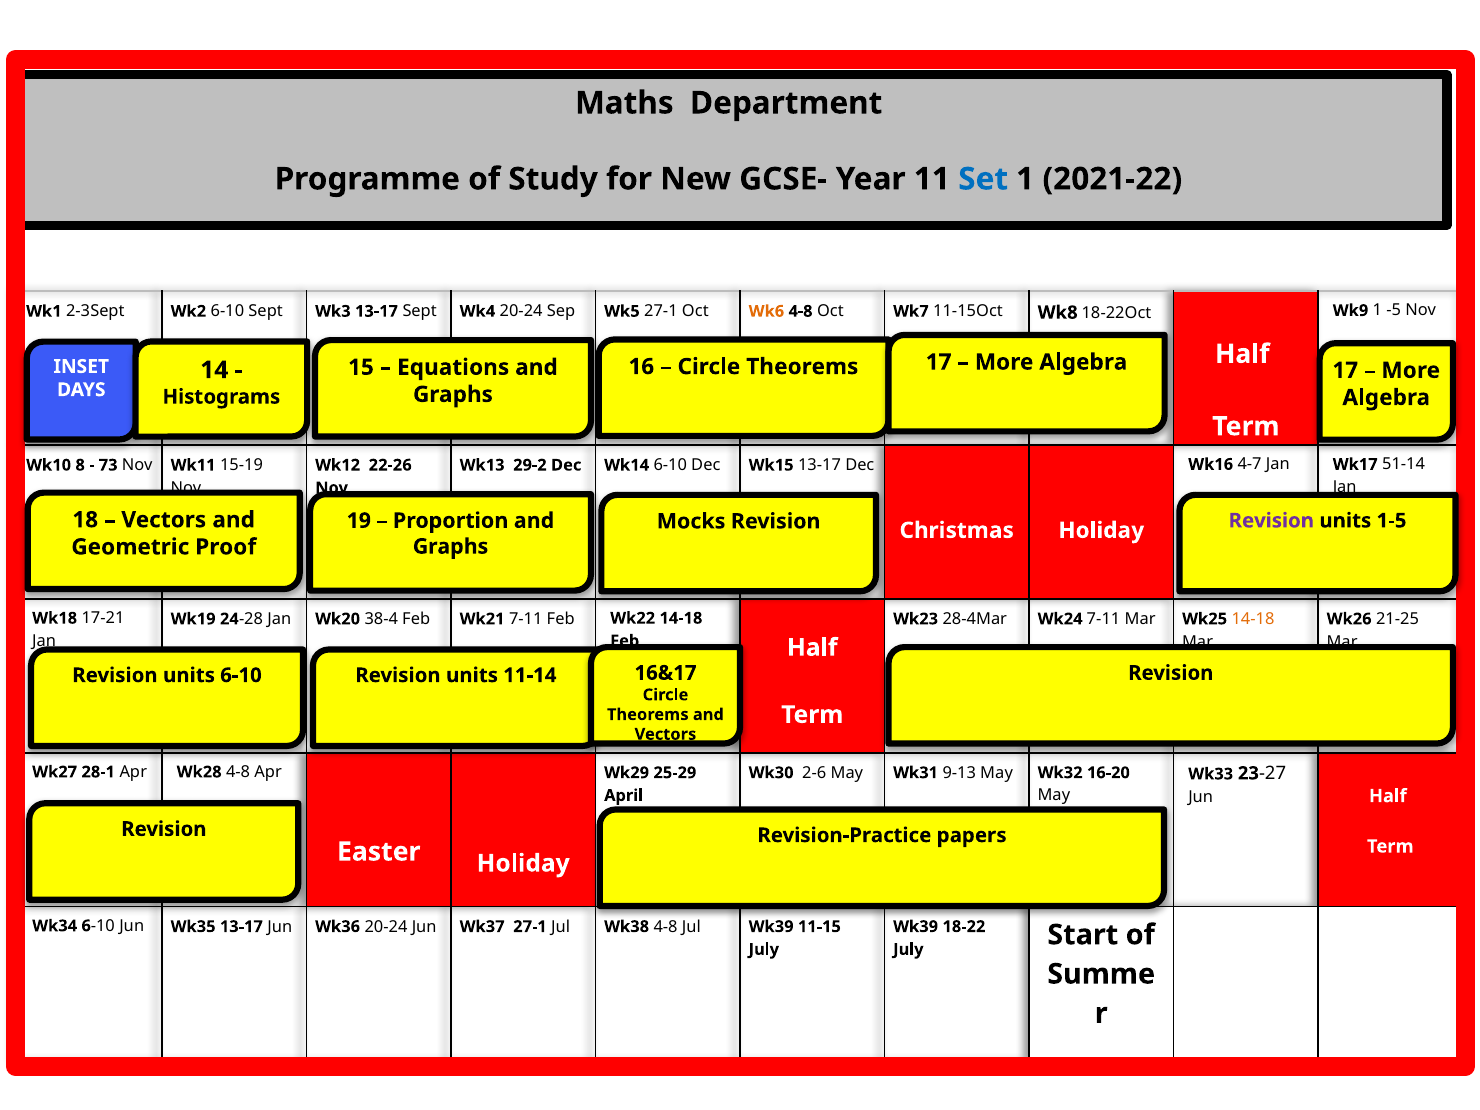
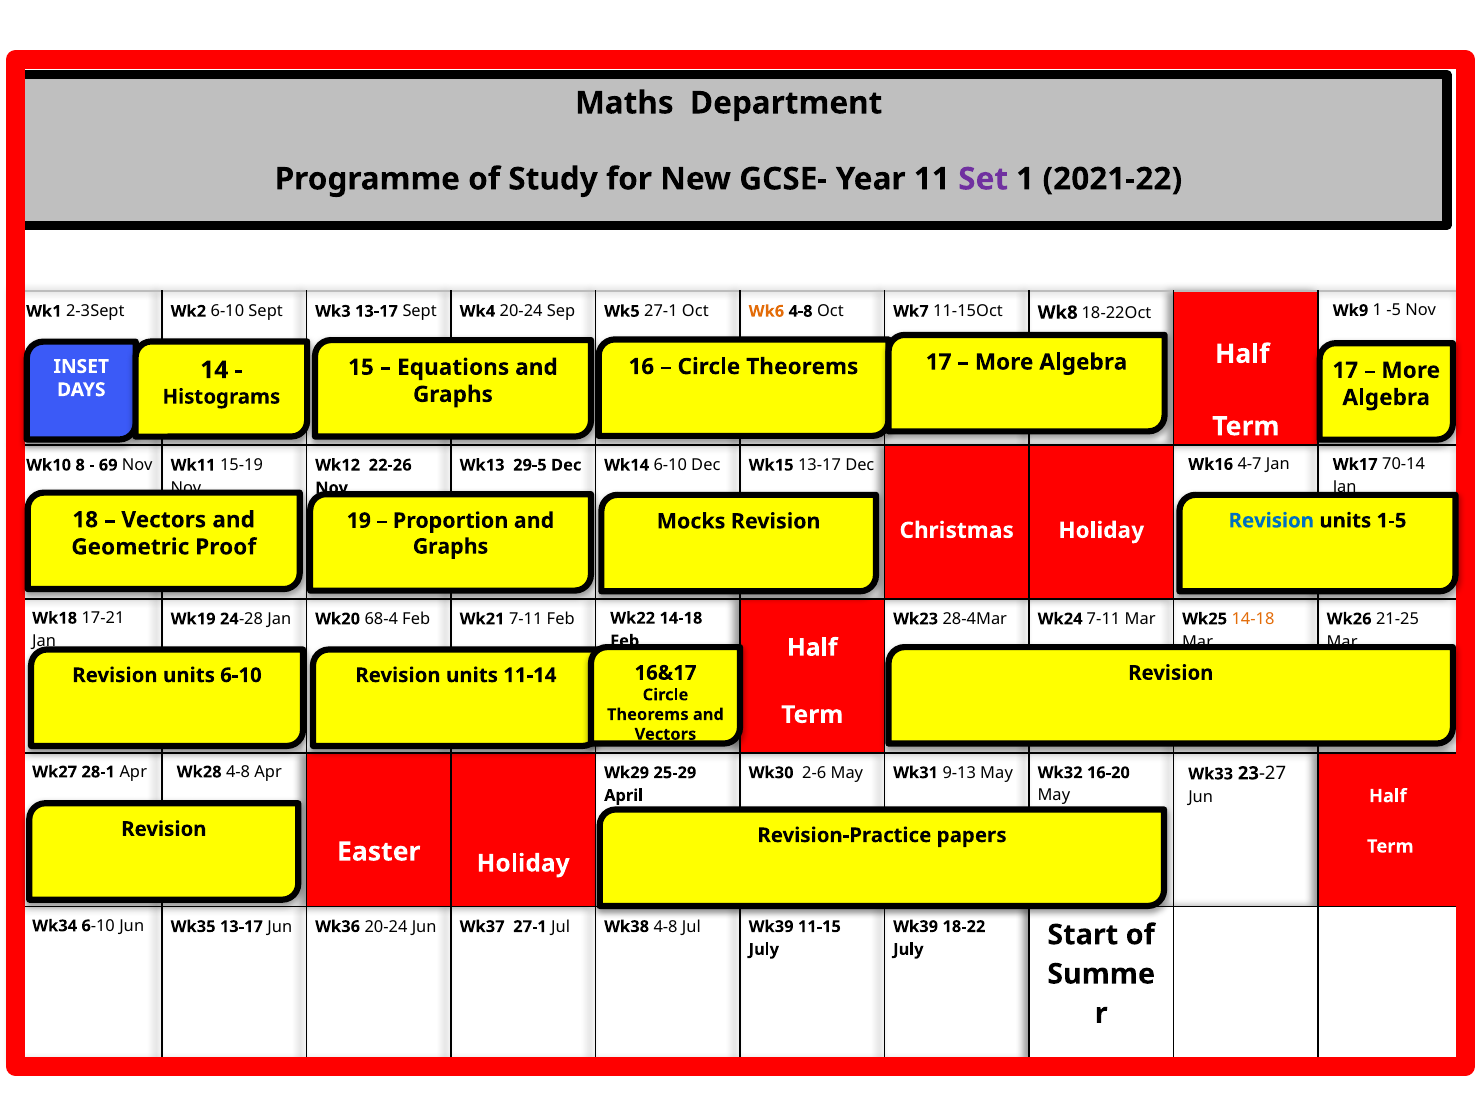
Set colour: blue -> purple (983, 179)
51-14: 51-14 -> 70-14 (1404, 464)
73: 73 -> 69 (108, 465)
29-2: 29-2 -> 29-5 (530, 465)
Revision colour: purple -> blue (1271, 521)
38-4: 38-4 -> 68-4 (381, 619)
